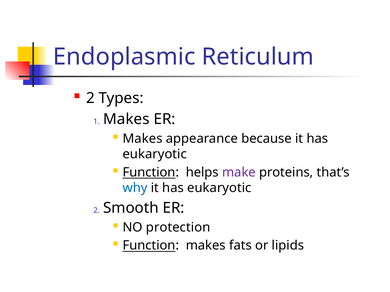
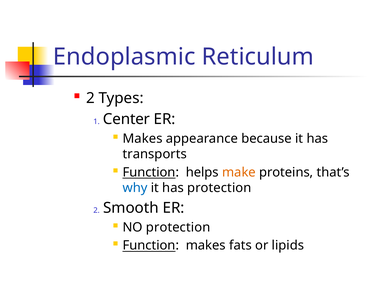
Makes: Makes -> Center (126, 119)
eukaryotic: eukaryotic -> transports (155, 154)
make colour: purple -> orange (239, 173)
eukaryotic: eukaryotic -> protection (219, 188)
